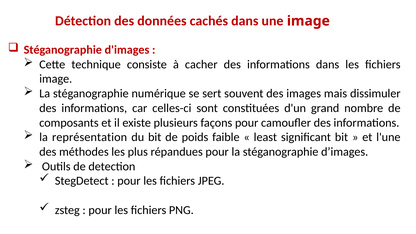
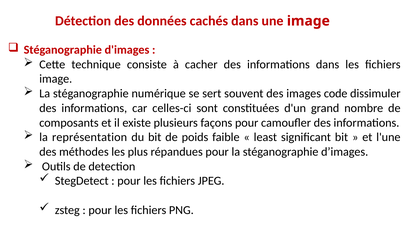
mais: mais -> code (336, 94)
